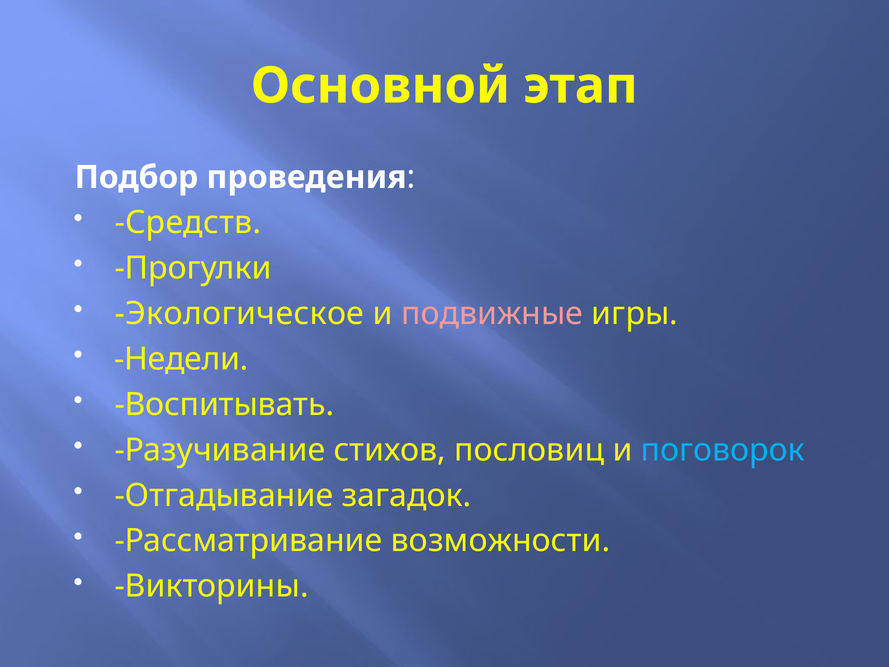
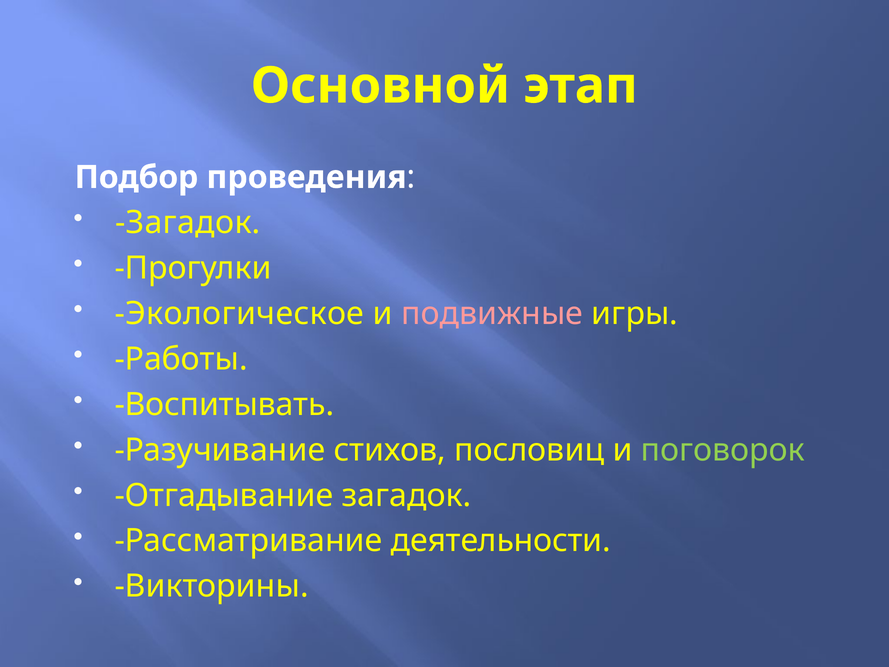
Средств: Средств -> Загадок (188, 223)
Недели: Недели -> Работы (181, 359)
поговорок colour: light blue -> light green (723, 450)
возможности: возможности -> деятельности (501, 541)
